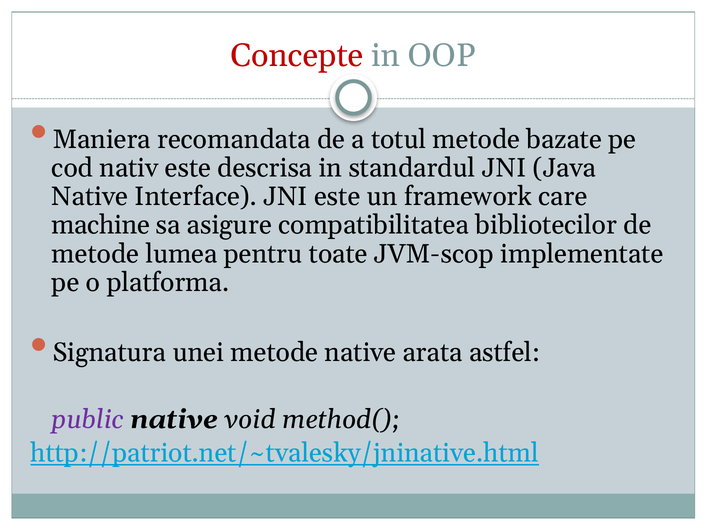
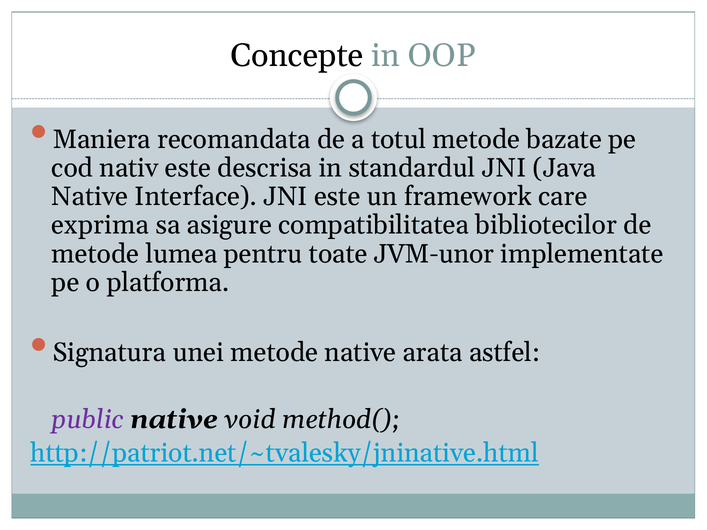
Concepte colour: red -> black (297, 56)
machine: machine -> exprima (100, 225)
JVM-scop: JVM-scop -> JVM-unor (434, 254)
